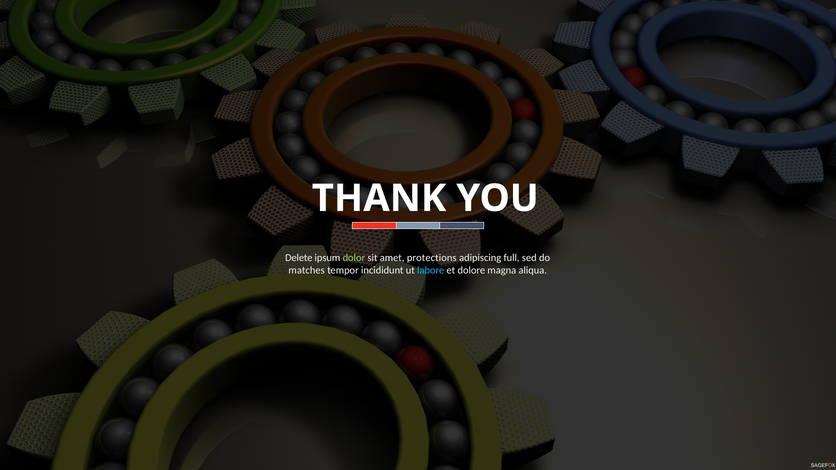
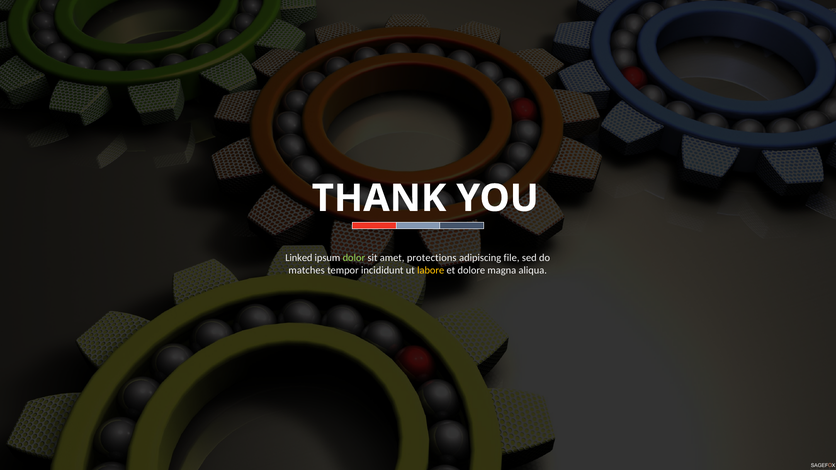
Delete: Delete -> Linked (299, 258)
full: full -> file (512, 258)
labore colour: light blue -> yellow (431, 271)
